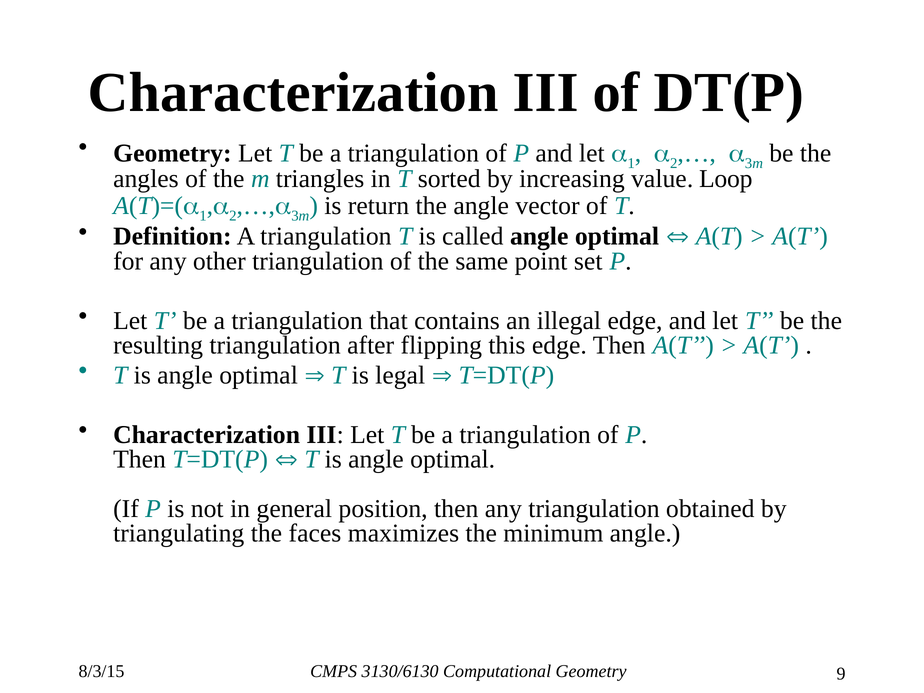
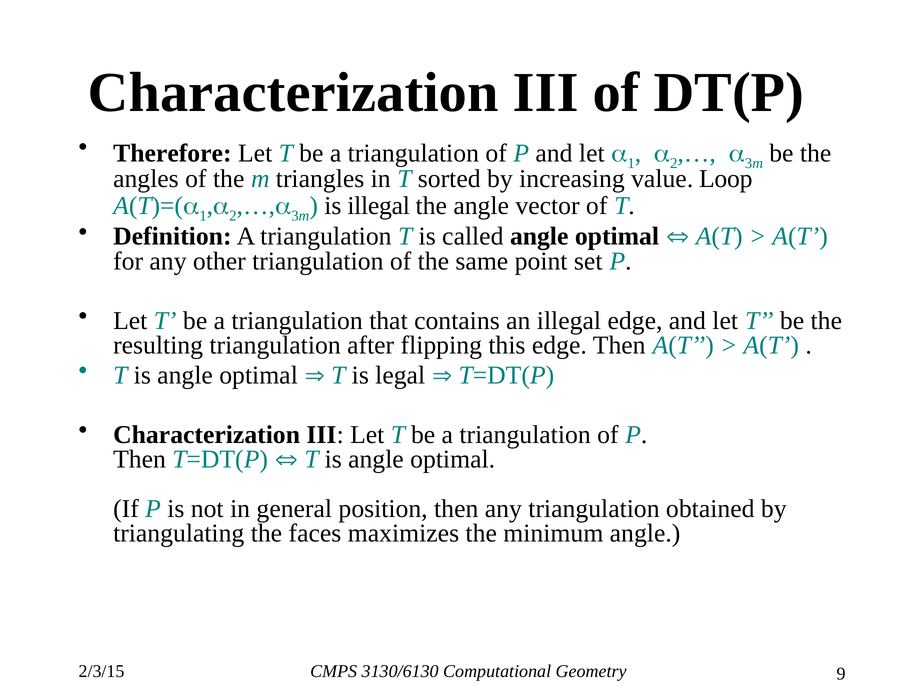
Geometry: Geometry -> Therefore (172, 153)
is return: return -> illegal (379, 206)
8/3/15: 8/3/15 -> 2/3/15 (101, 671)
